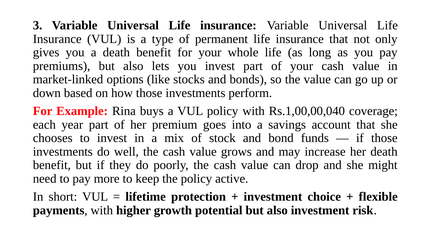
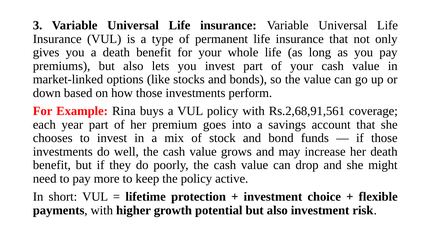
Rs.1,00,00,040: Rs.1,00,00,040 -> Rs.2,68,91,561 (307, 111)
